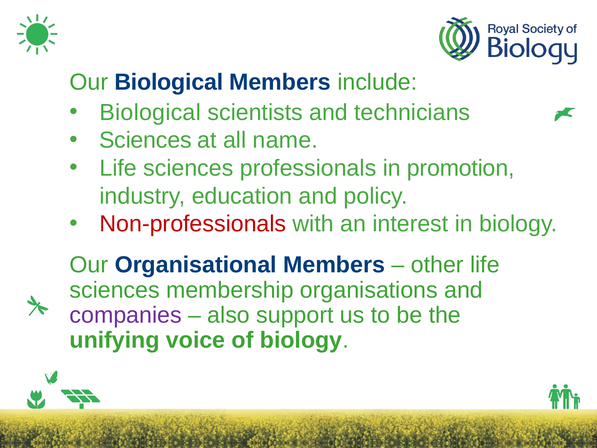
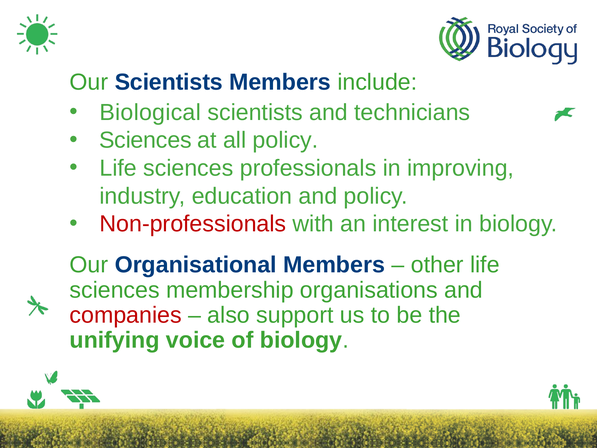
Our Biological: Biological -> Scientists (169, 82)
all name: name -> policy (285, 140)
promotion: promotion -> improving (461, 168)
companies colour: purple -> red (126, 315)
